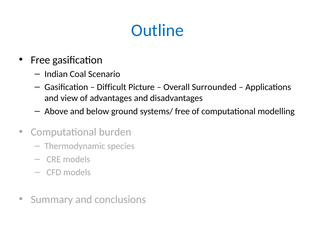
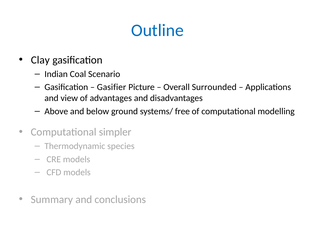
Free: Free -> Clay (40, 60)
Difficult: Difficult -> Gasifier (112, 87)
burden: burden -> simpler (115, 132)
